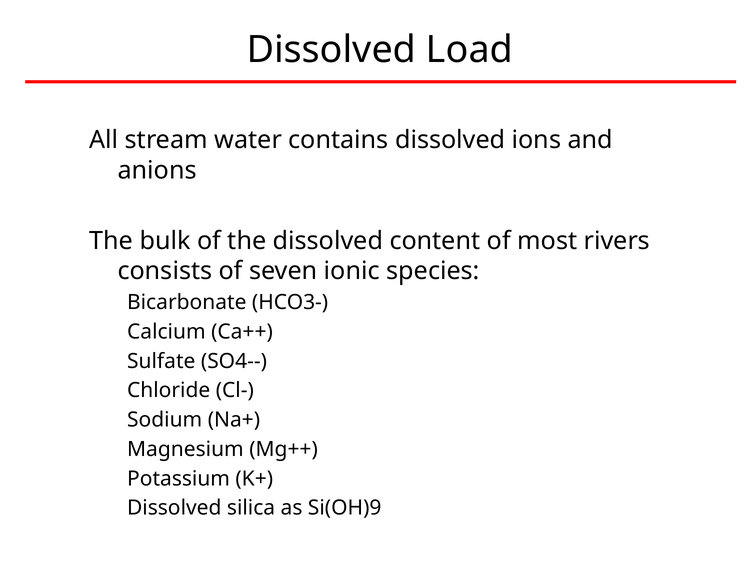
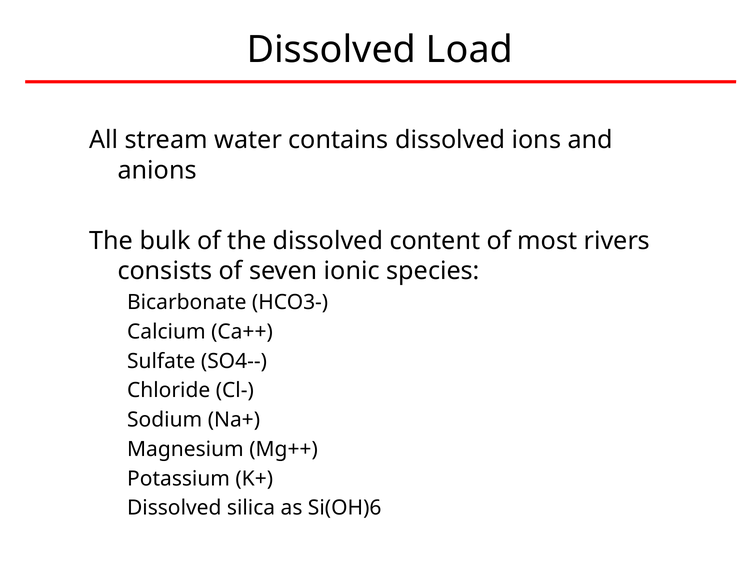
Si(OH)9: Si(OH)9 -> Si(OH)6 (345, 508)
